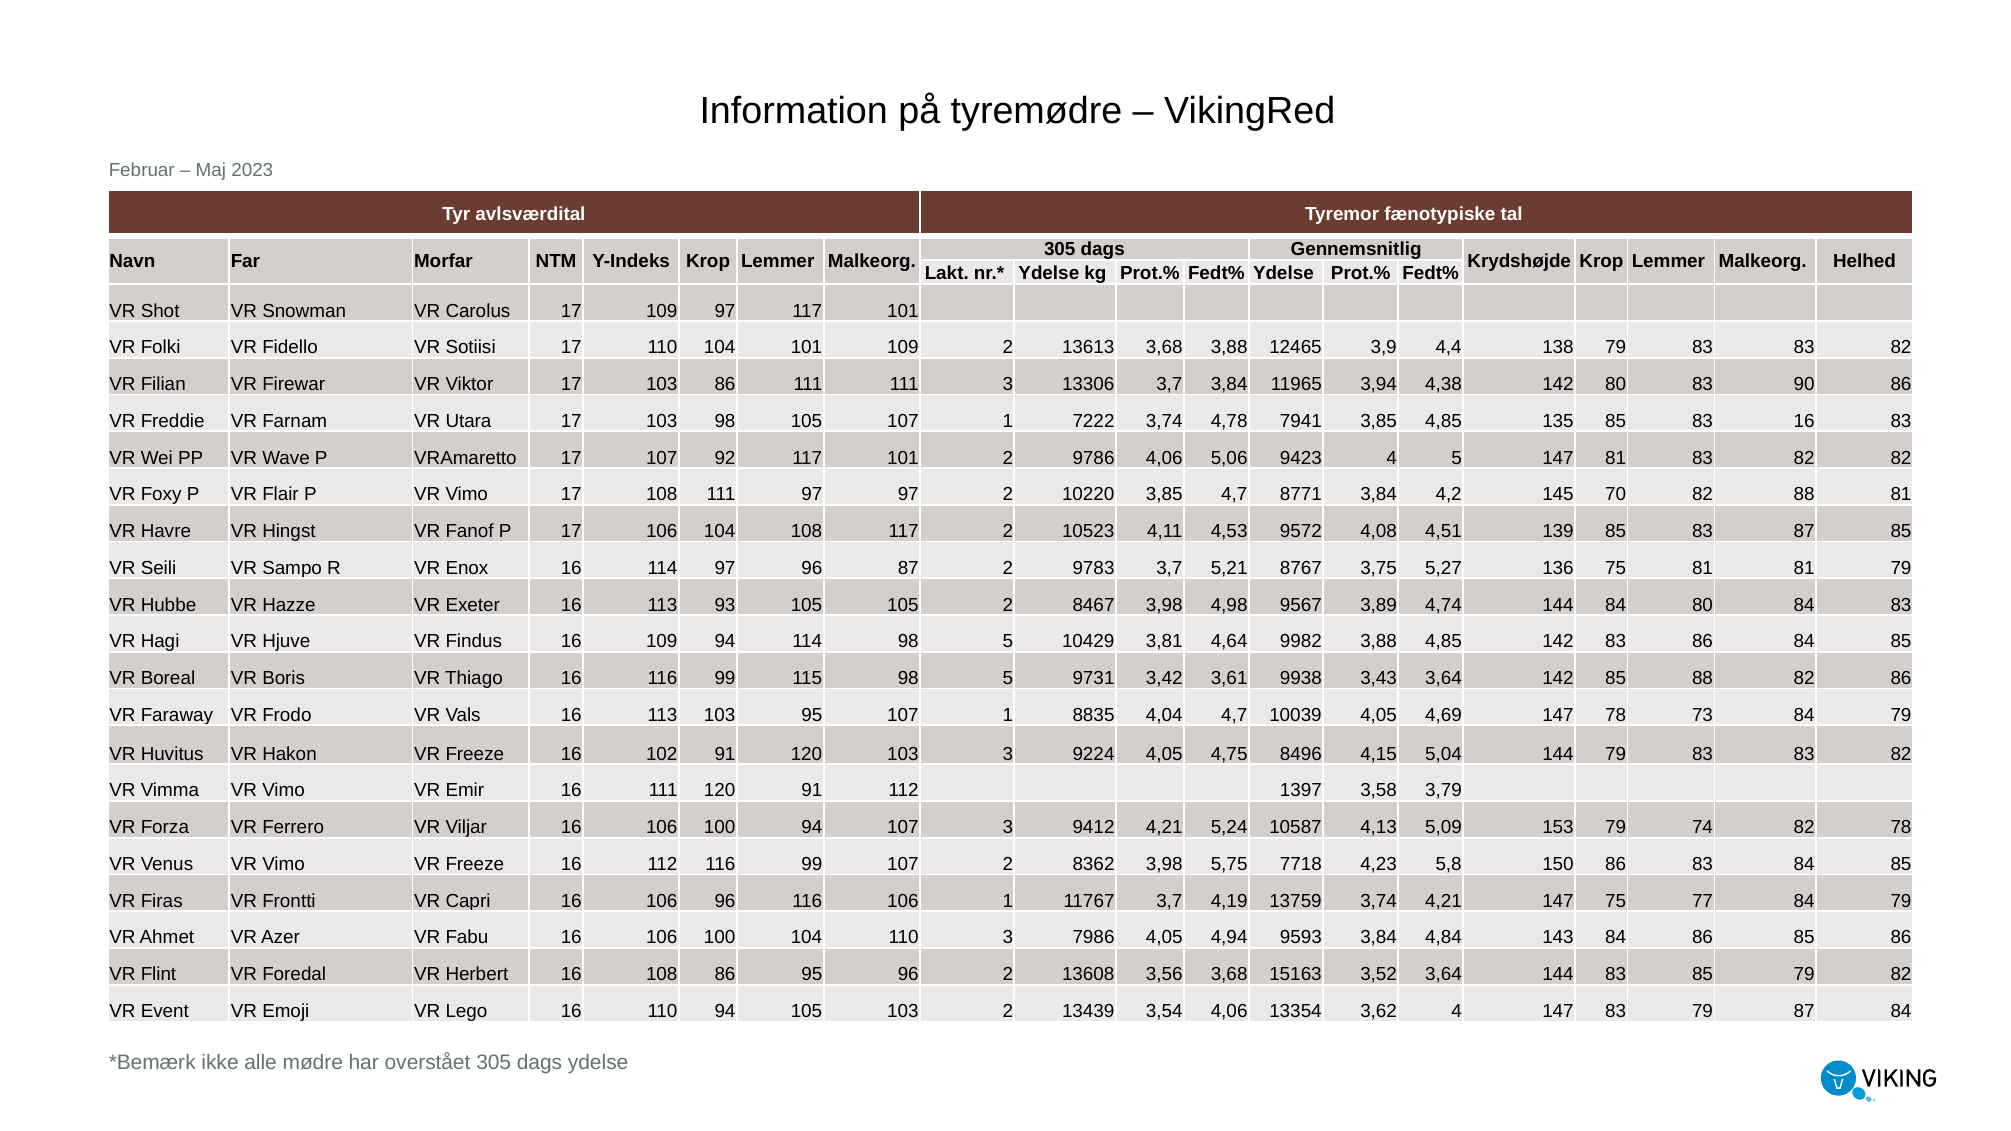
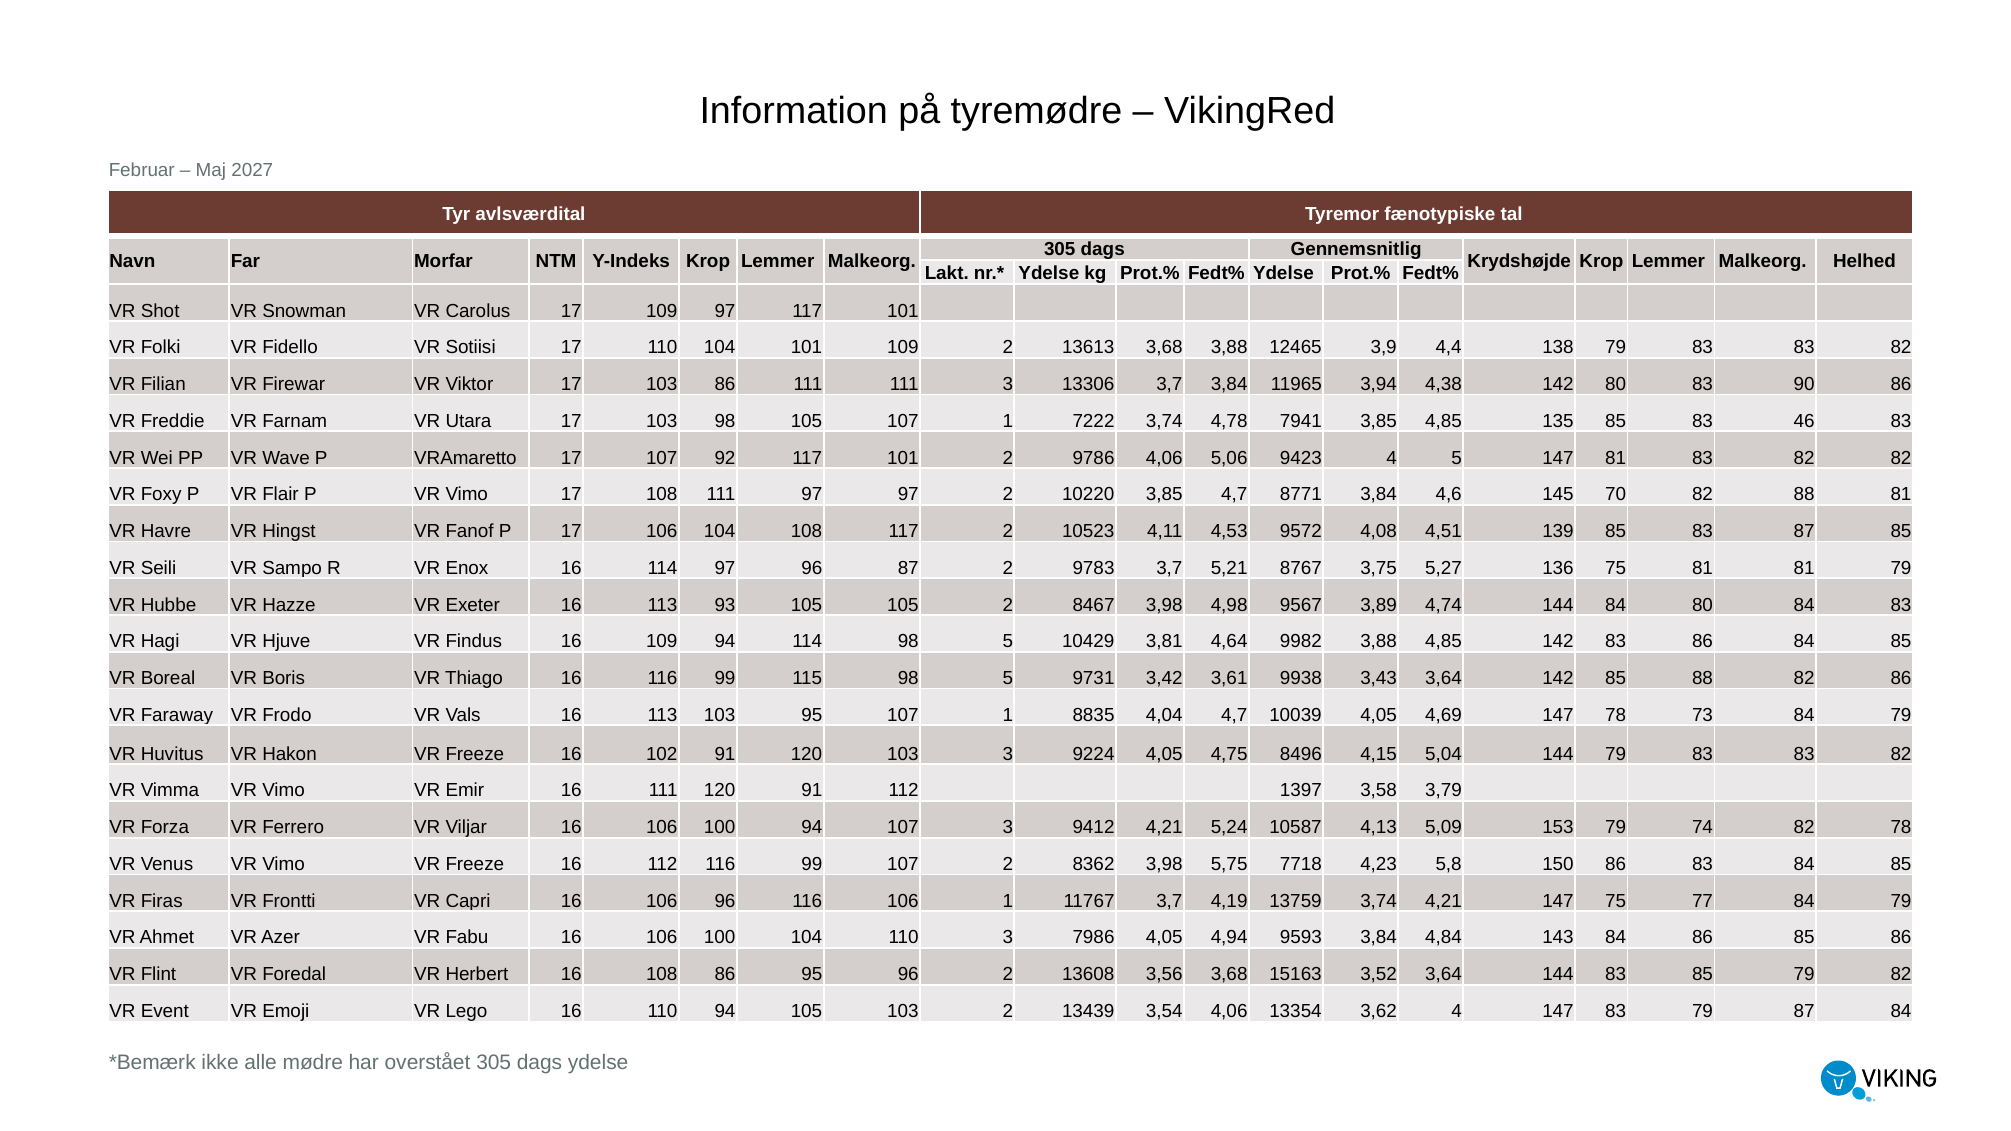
2023: 2023 -> 2027 (252, 170)
83 16: 16 -> 46 (1804, 421)
4,2: 4,2 -> 4,6 (1449, 495)
